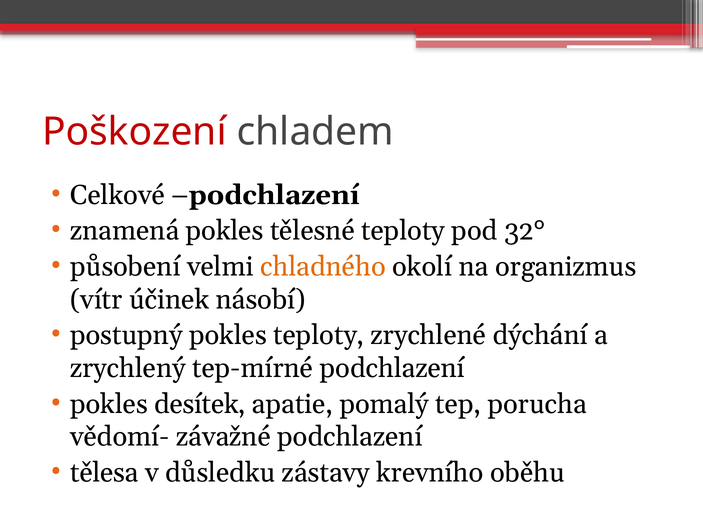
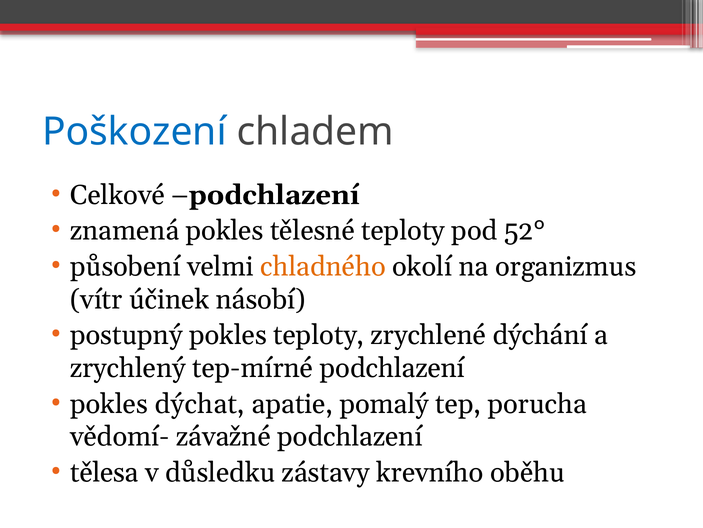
Poškození colour: red -> blue (134, 132)
32°: 32° -> 52° (525, 231)
desítek: desítek -> dýchat (200, 403)
